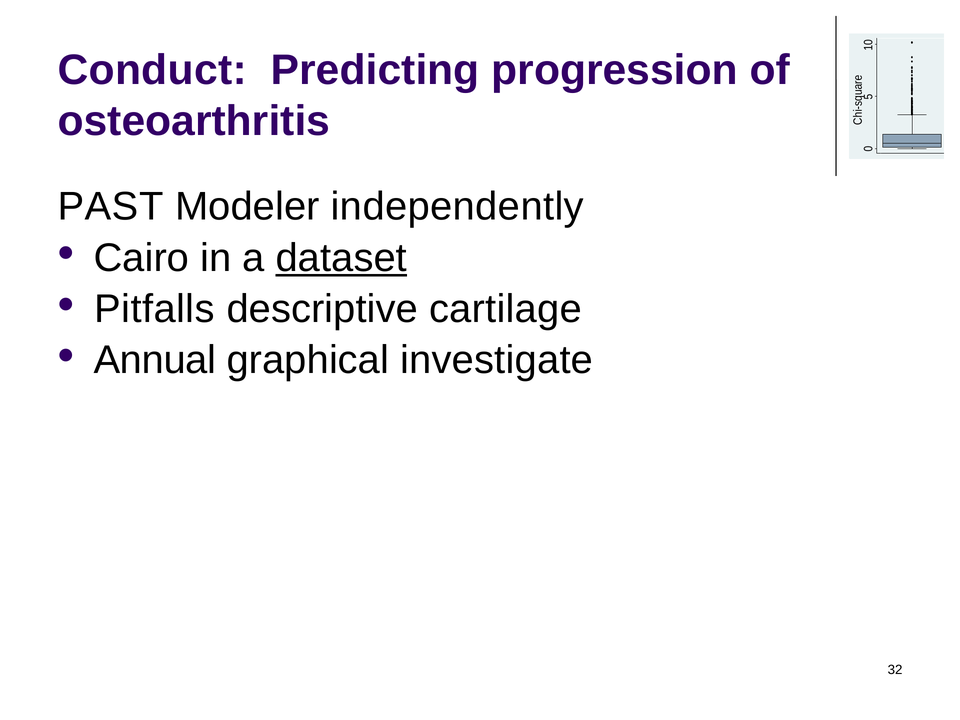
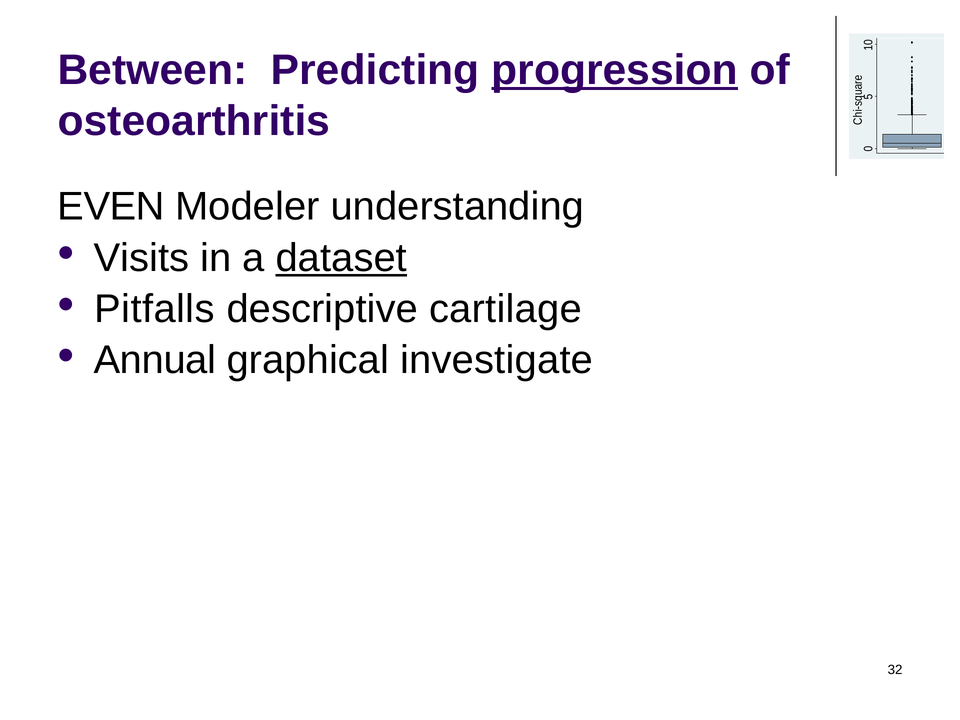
Conduct: Conduct -> Between (152, 70)
progression underline: none -> present (615, 70)
PAST: PAST -> EVEN (111, 207)
independently: independently -> understanding (457, 207)
Cairo: Cairo -> Visits (141, 258)
